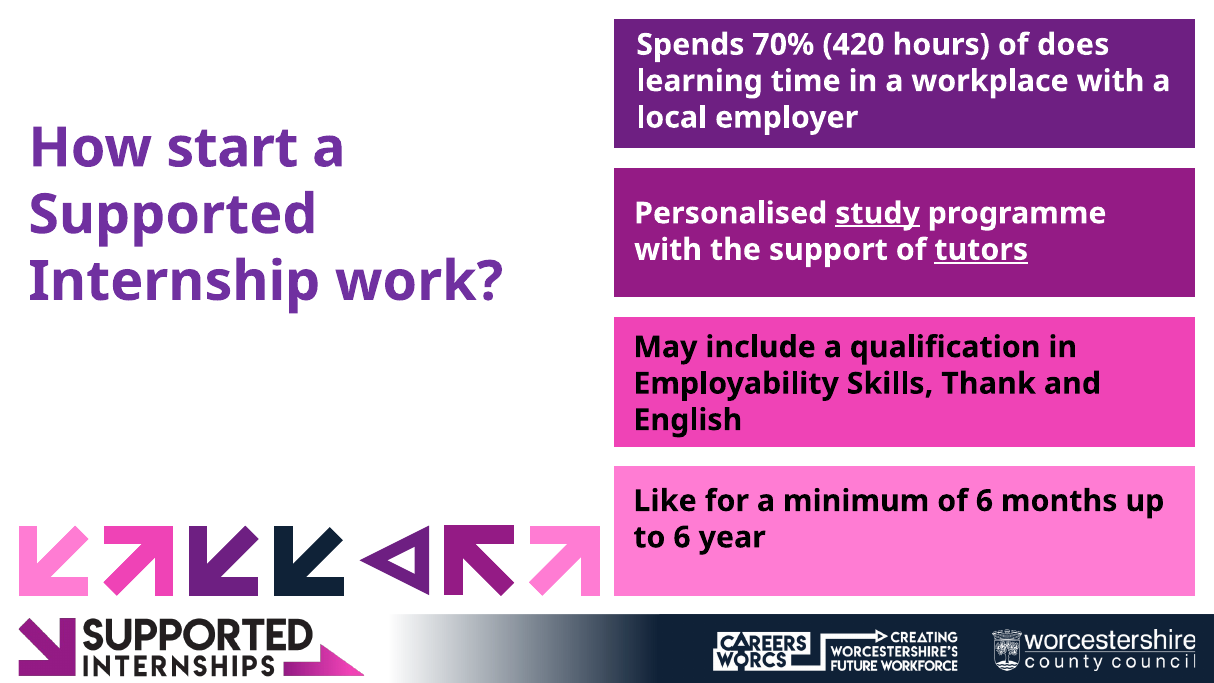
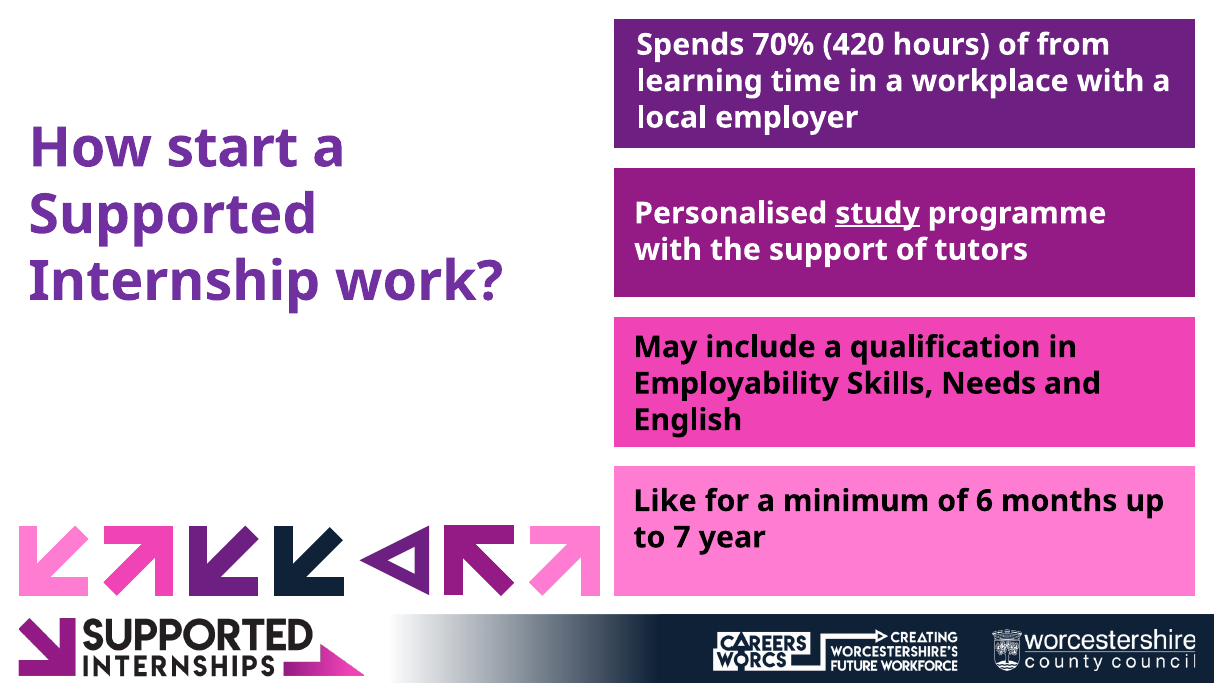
does: does -> from (1073, 45)
tutors underline: present -> none (981, 250)
Thank: Thank -> Needs (989, 384)
to 6: 6 -> 7 (682, 537)
